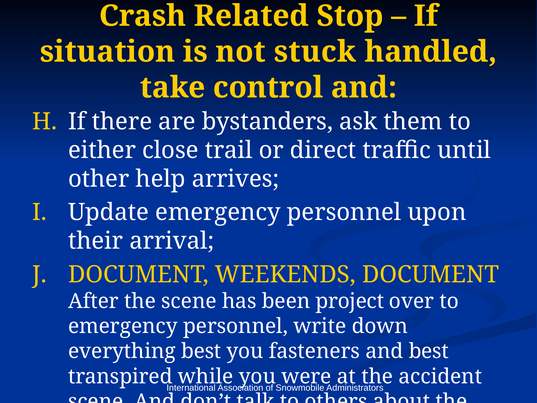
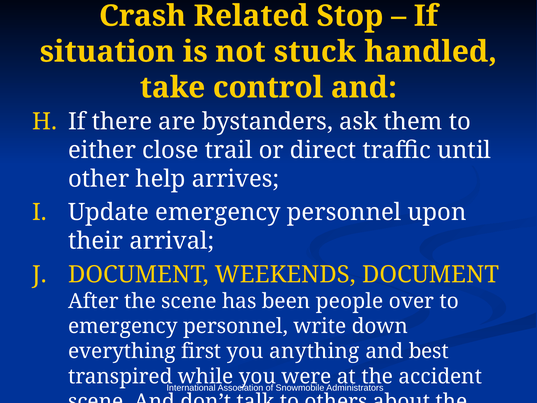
project: project -> people (350, 301)
everything best: best -> first (201, 351)
fasteners: fasteners -> anything (314, 351)
